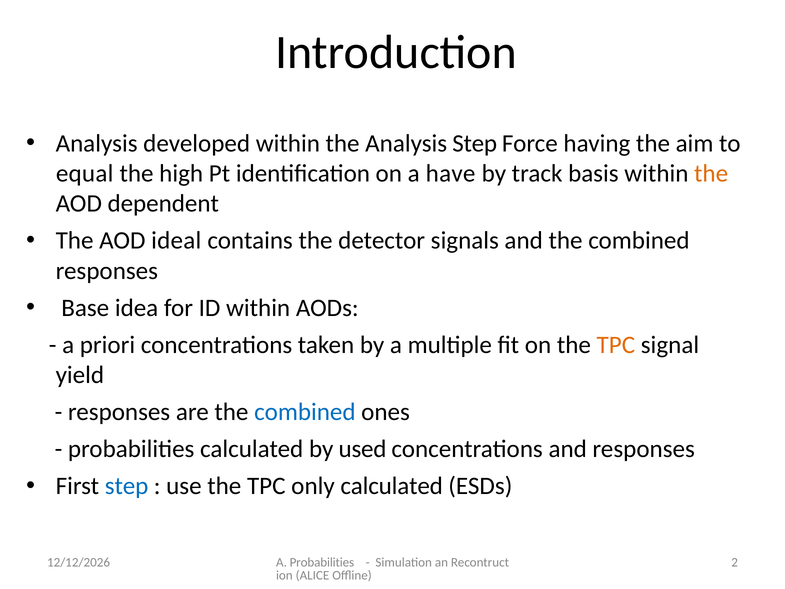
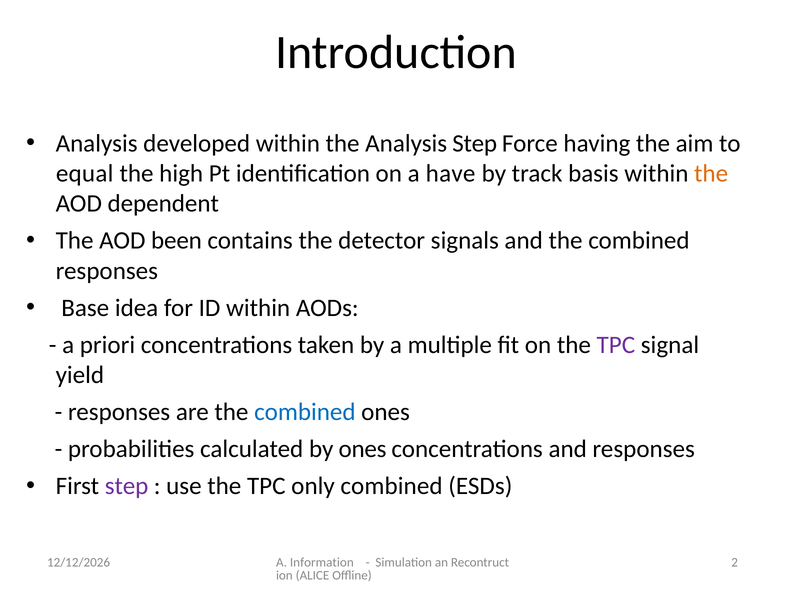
ideal: ideal -> been (176, 241)
TPC colour: orange -> purple (616, 345)
by used: used -> ones (363, 449)
step colour: blue -> purple (127, 486)
only calculated: calculated -> combined (392, 486)
A Probabilities: Probabilities -> Information (322, 562)
